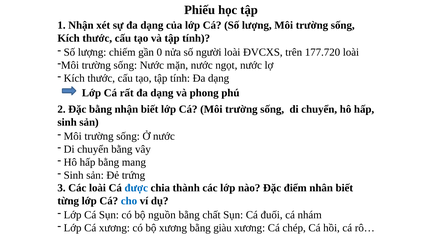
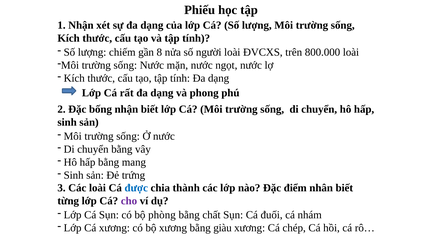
0: 0 -> 8 (159, 52)
177.720: 177.720 -> 800.000 (322, 52)
Đặc bằng: bằng -> bống (100, 109)
cho colour: blue -> purple (129, 201)
nguồn: nguồn -> phòng (162, 215)
